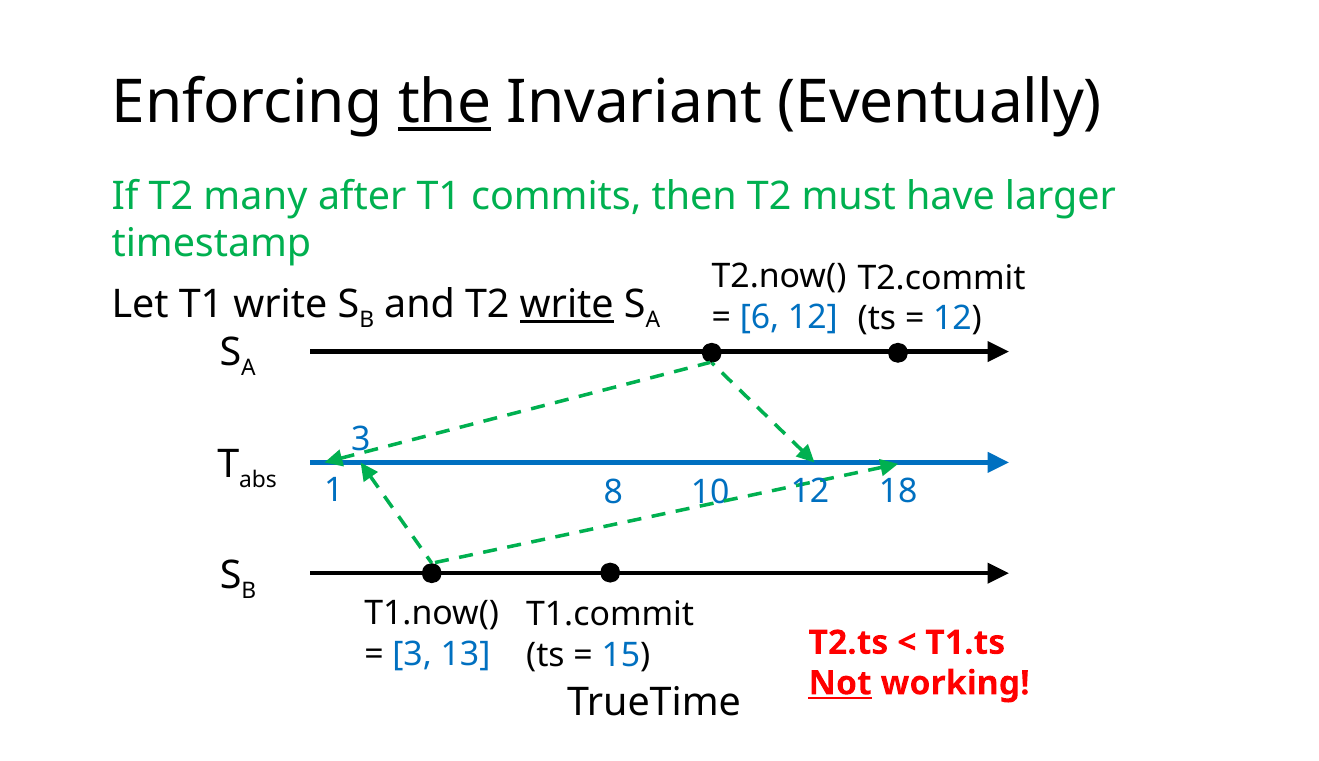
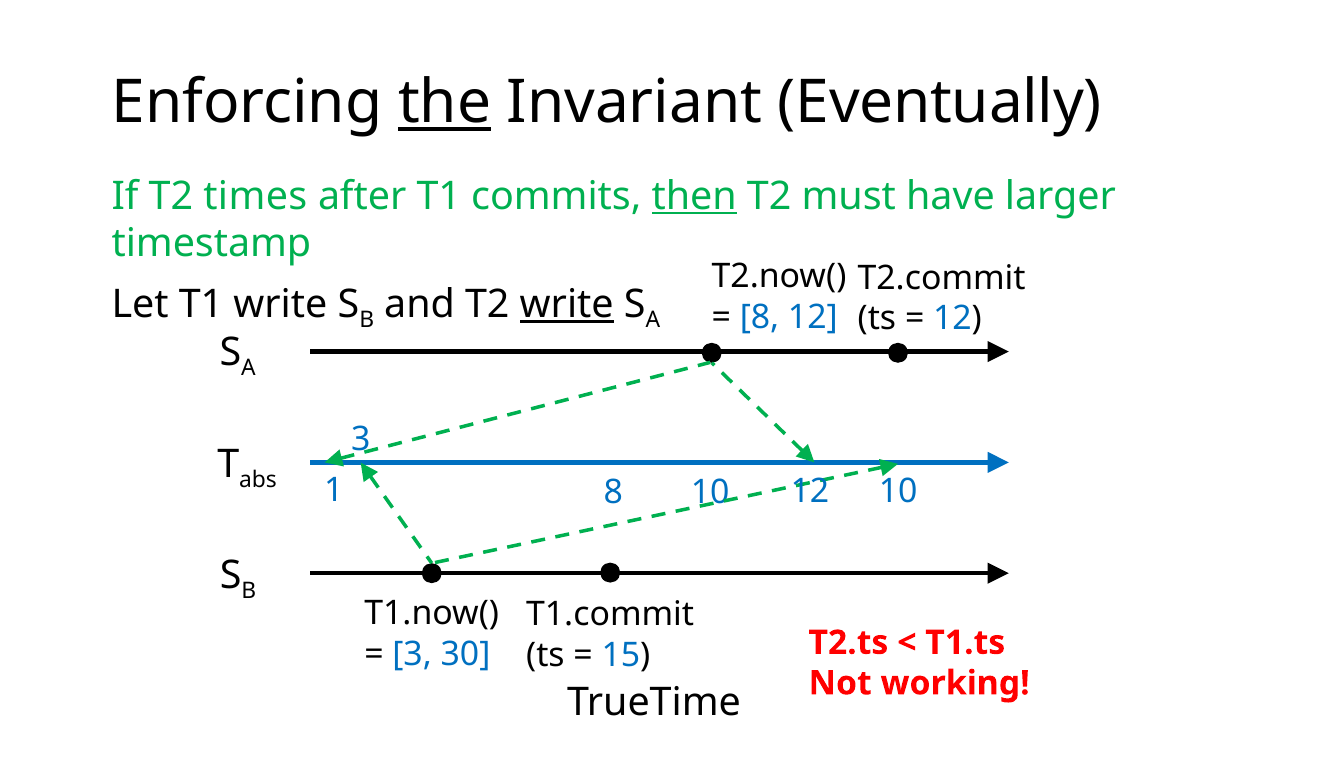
many: many -> times (255, 196)
then underline: none -> present (694, 196)
6: 6 -> 8 (760, 317)
10 18: 18 -> 10 (898, 491)
13: 13 -> 30 (466, 654)
Not underline: present -> none (840, 683)
